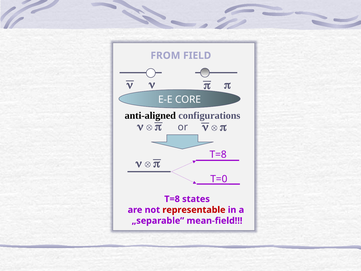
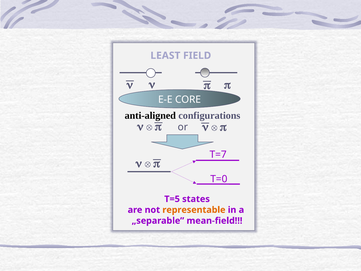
FROM: FROM -> LEAST (165, 56)
T=8: T=8 -> T=7 (218, 154)
T=8: T=8 -> T=5 (172, 199)
representable colour: red -> orange (194, 210)
